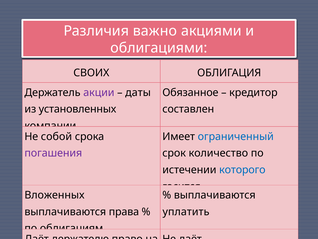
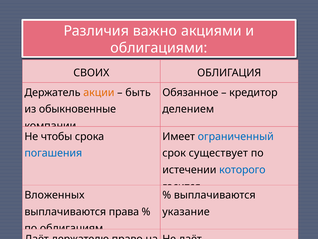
акции colour: purple -> orange (99, 92)
даты: даты -> быть (138, 92)
установленных: установленных -> обыкновенные (77, 109)
составлен: составлен -> делением (188, 109)
собой: собой -> чтобы (57, 136)
погашения colour: purple -> blue (53, 153)
количество: количество -> существует (218, 153)
уплатить: уплатить -> указание (186, 211)
